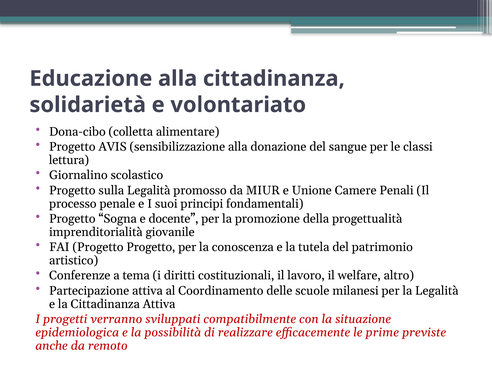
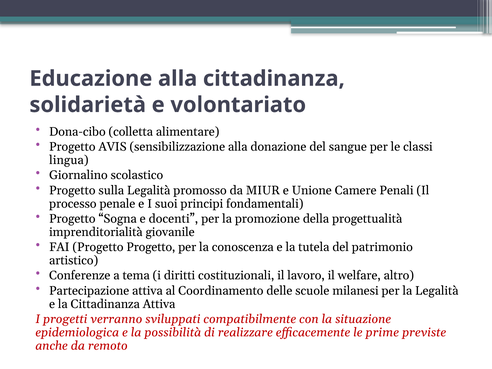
lettura: lettura -> lingua (69, 160)
docente: docente -> docenti (173, 219)
